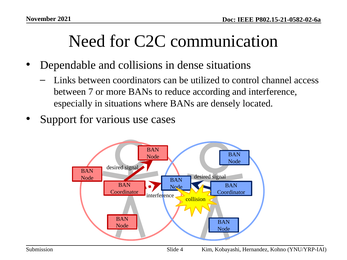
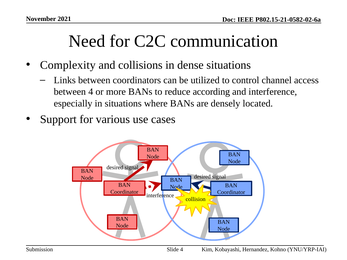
Dependable: Dependable -> Complexity (68, 65)
between 7: 7 -> 4 (91, 92)
